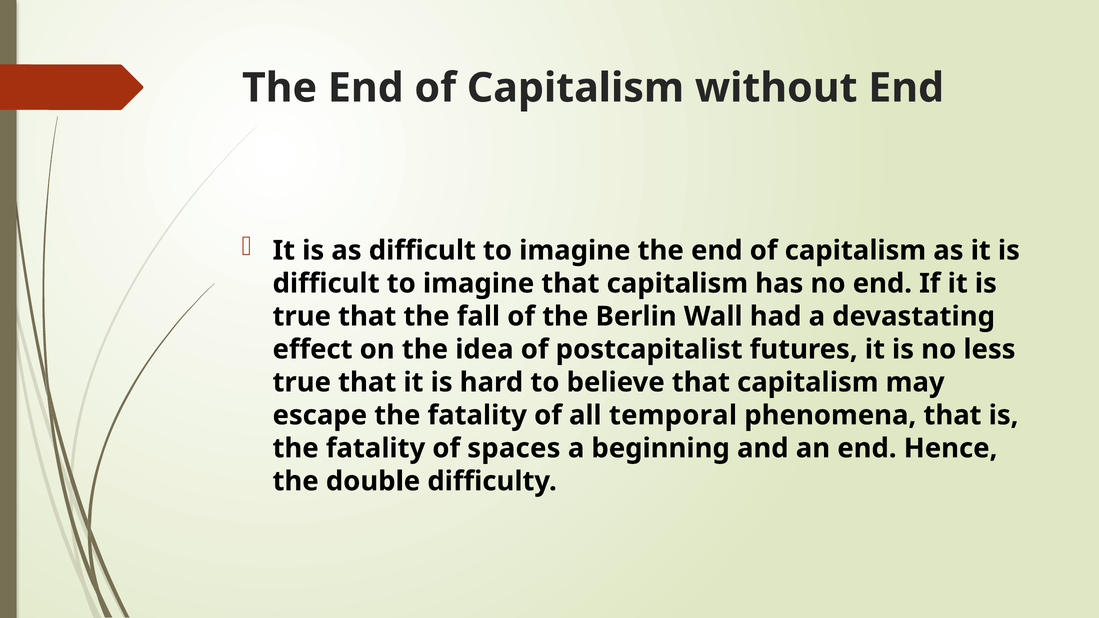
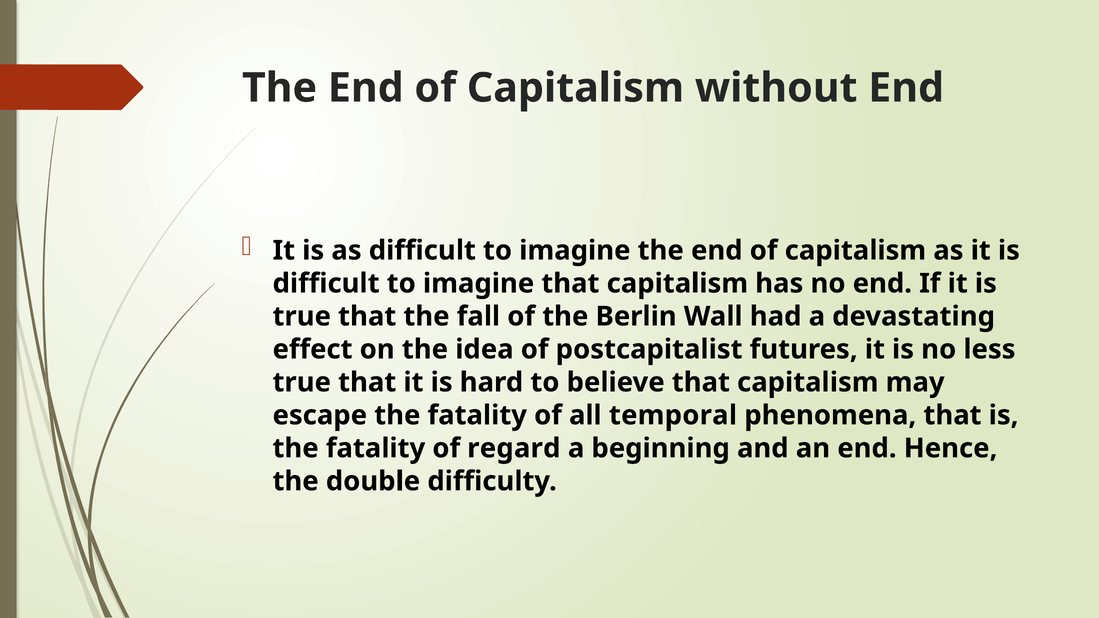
spaces: spaces -> regard (514, 448)
